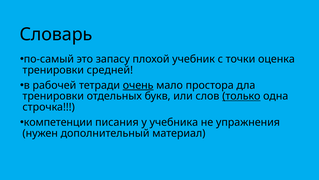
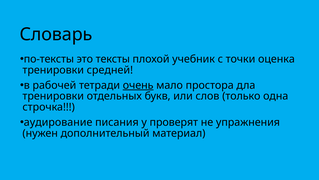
по-самый: по-самый -> по-тексты (49, 59)
запасу: запасу -> тексты (113, 59)
только underline: present -> none (241, 96)
компетенции: компетенции -> аудирование (58, 122)
учебника: учебника -> проверят (174, 122)
